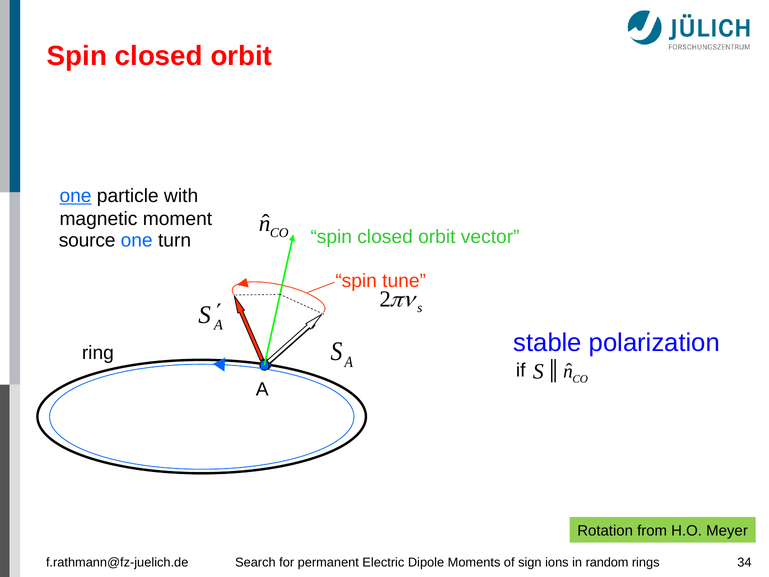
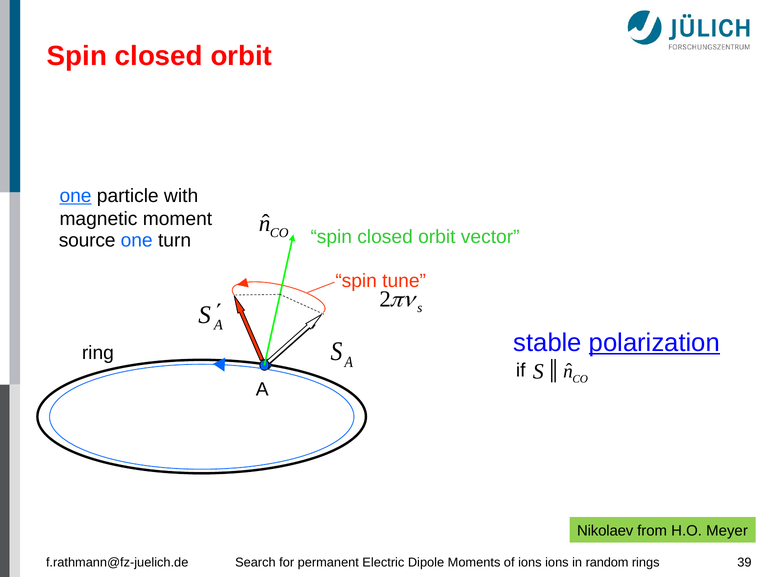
polarization underline: none -> present (654, 343)
Rotation: Rotation -> Nikolaev (605, 531)
of sign: sign -> ions (530, 562)
34: 34 -> 39 (744, 562)
